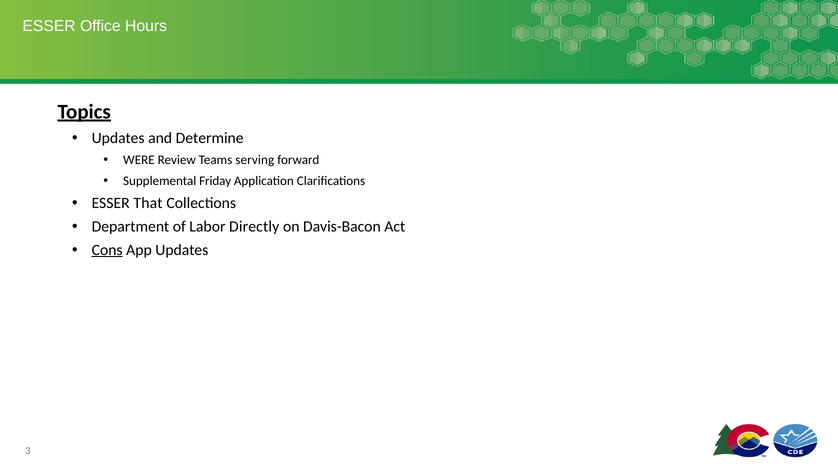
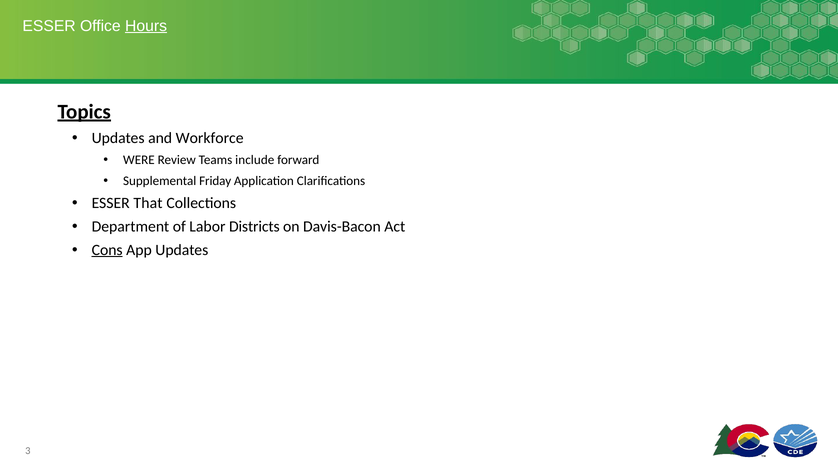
Hours underline: none -> present (146, 26)
Determine: Determine -> Workforce (210, 138)
serving: serving -> include (255, 160)
Directly: Directly -> Districts (254, 227)
